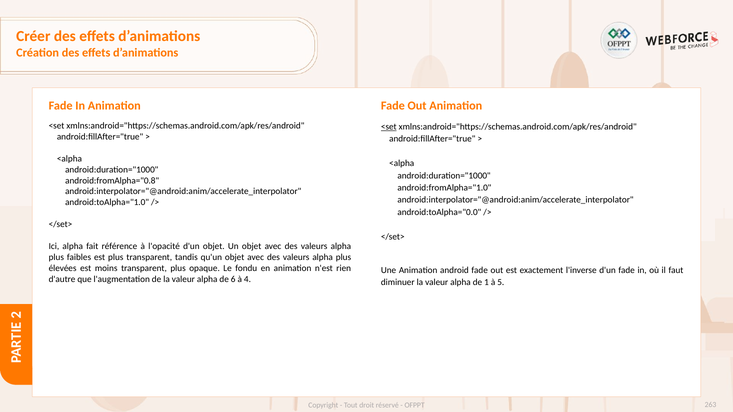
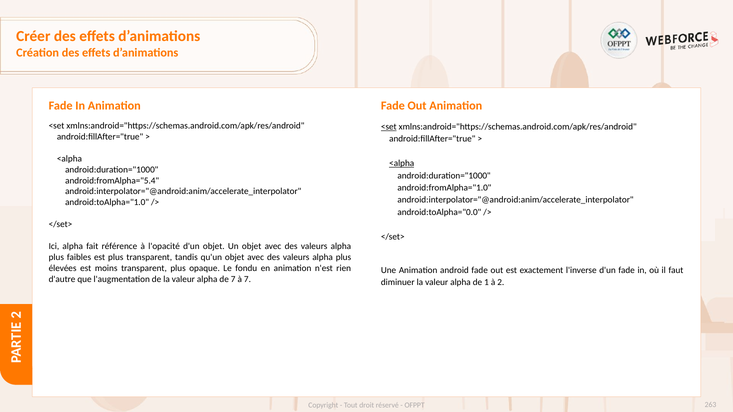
<alpha underline: none -> present (402, 163)
android:fromAlpha="0.8: android:fromAlpha="0.8 -> android:fromAlpha="5.4 (112, 181)
de 6: 6 -> 7 (233, 280)
à 4: 4 -> 7 (247, 280)
à 5: 5 -> 2 (501, 283)
